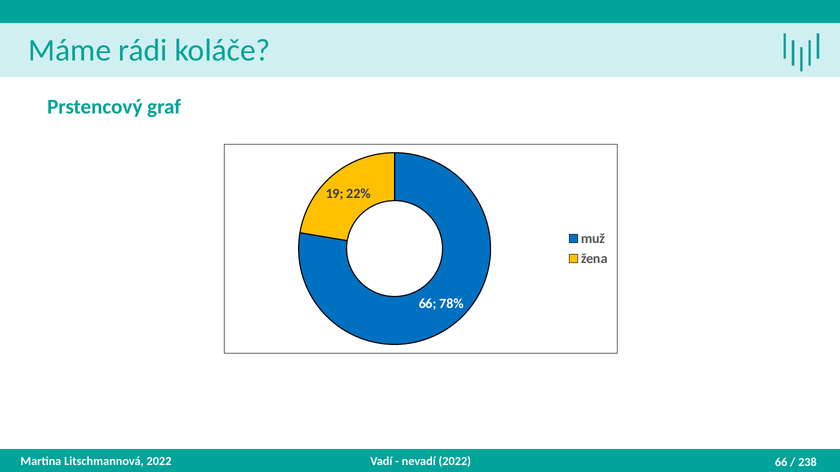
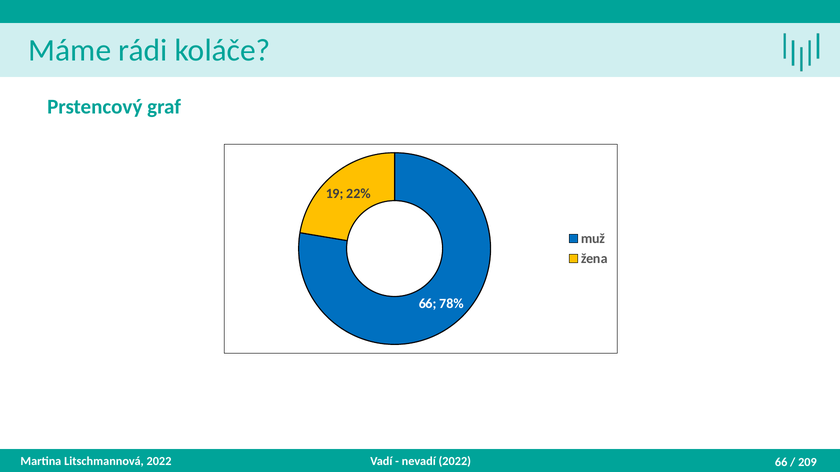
238: 238 -> 209 (807, 463)
